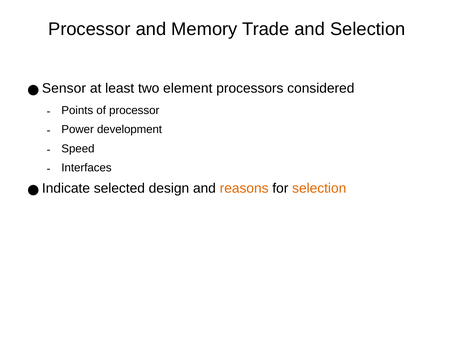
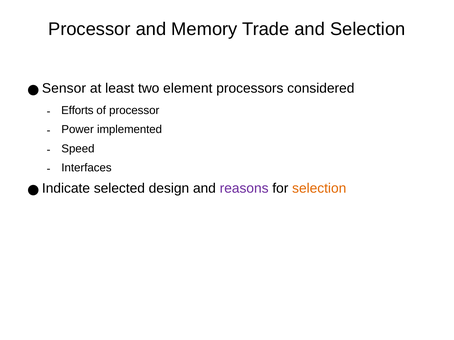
Points: Points -> Efforts (77, 110)
development: development -> implemented (129, 130)
reasons colour: orange -> purple (244, 189)
